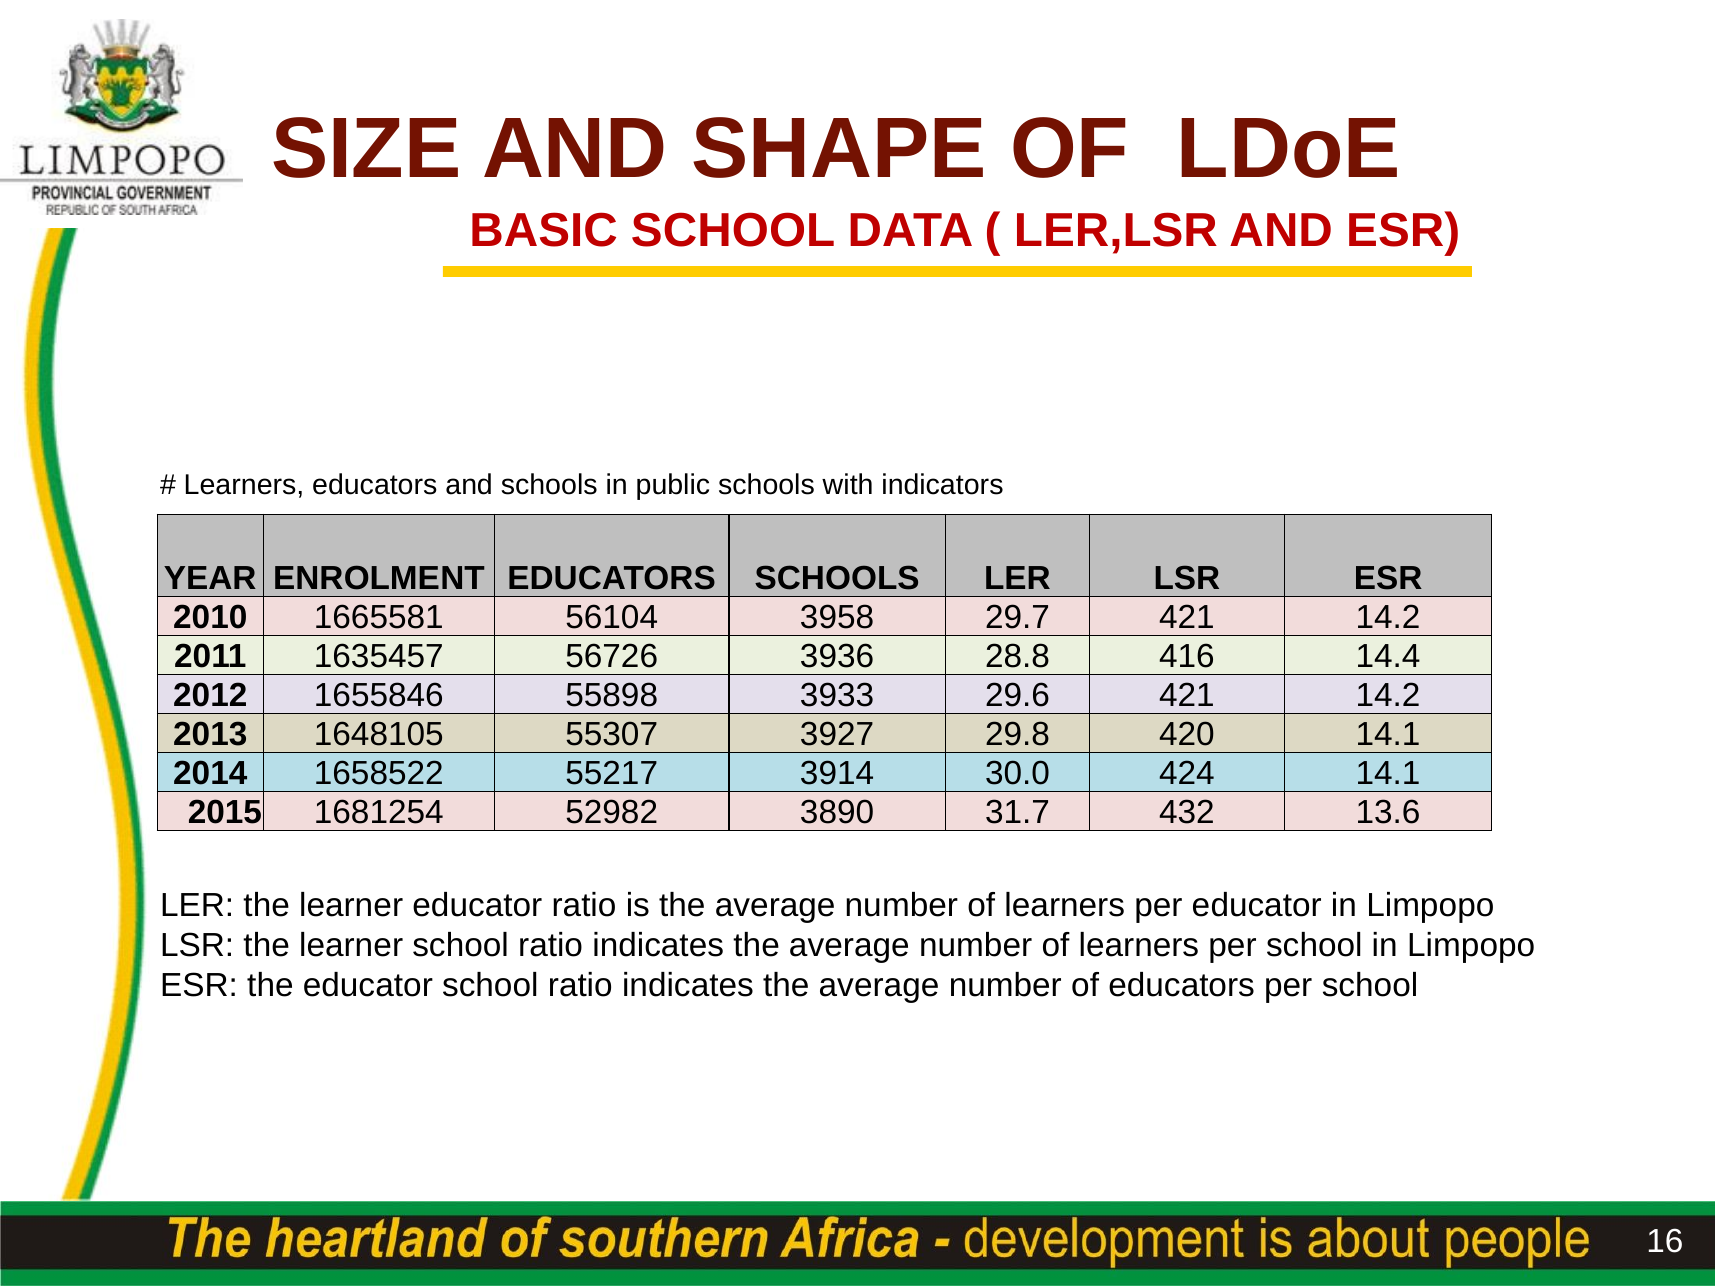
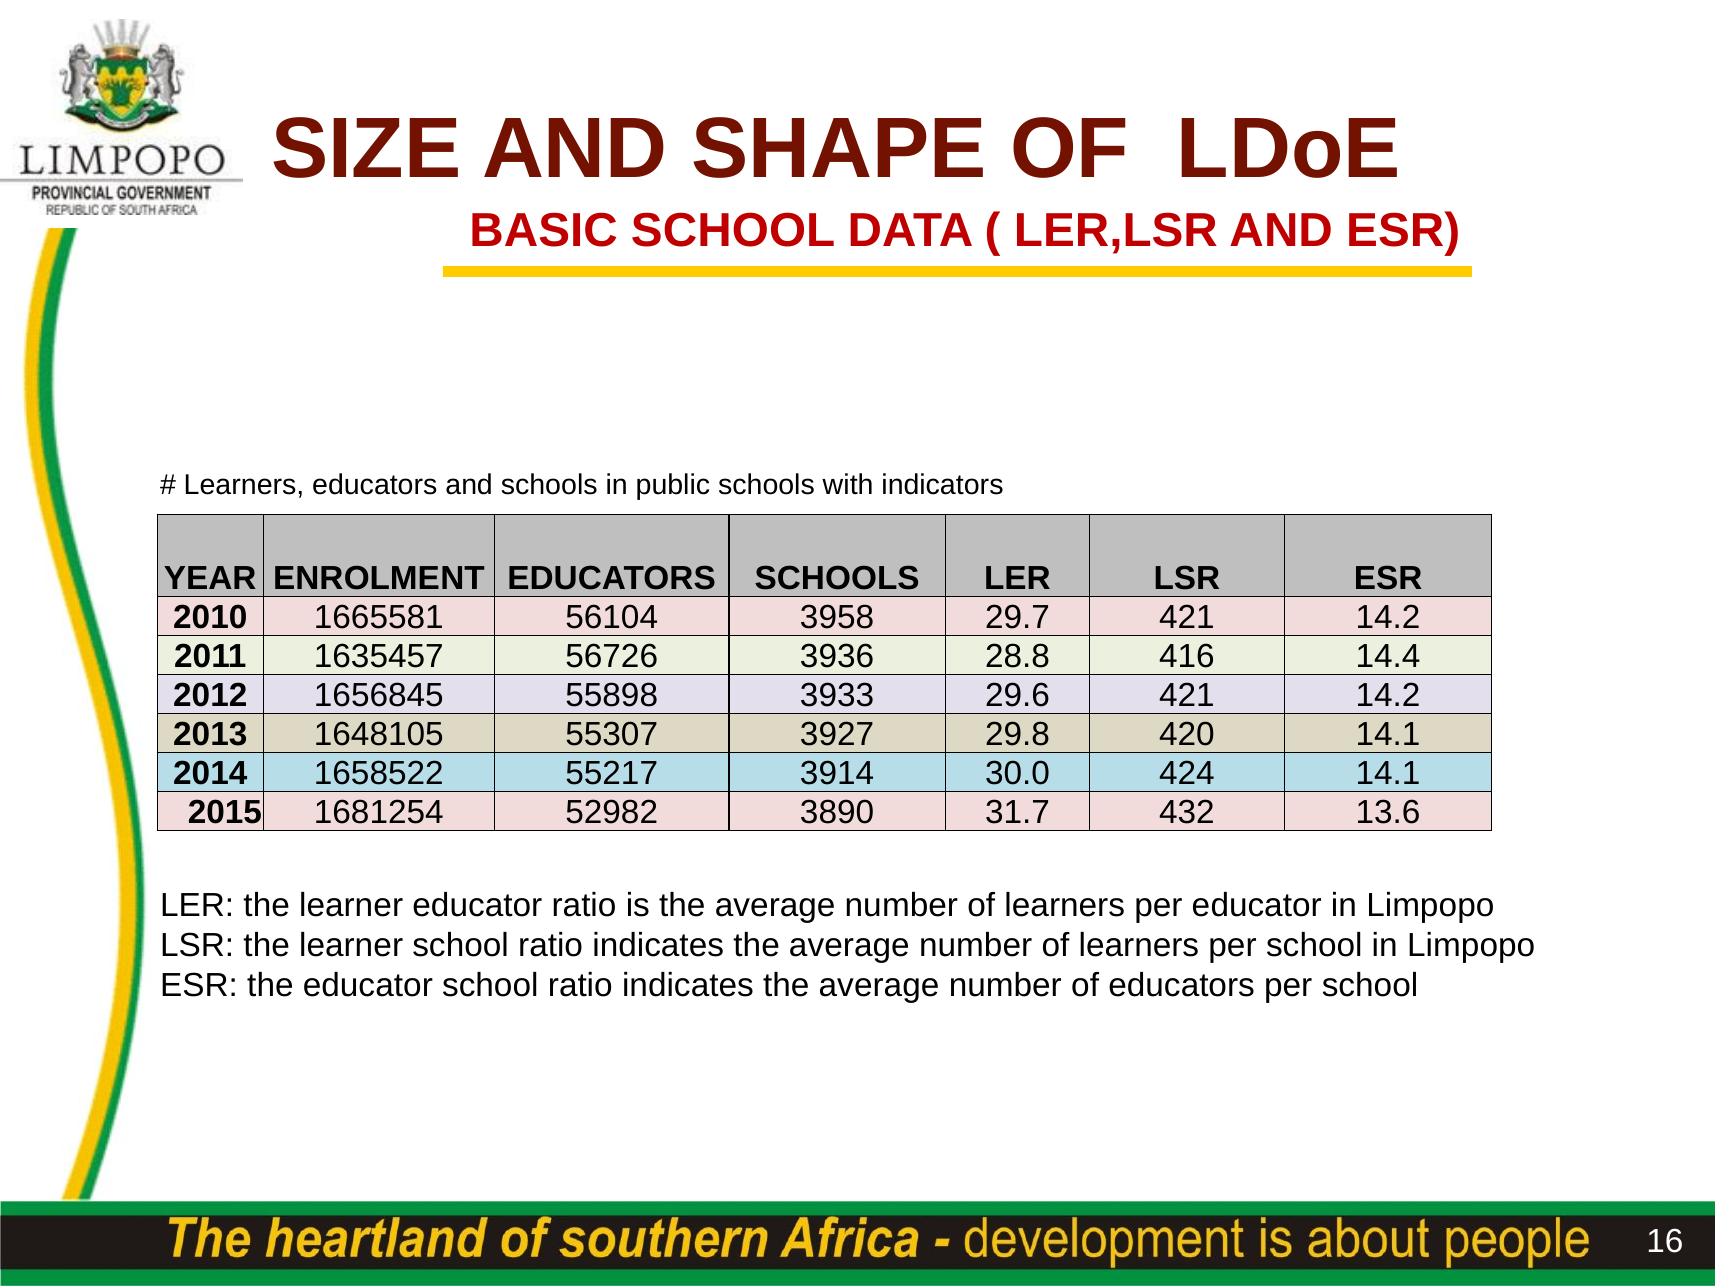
1655846: 1655846 -> 1656845 (379, 696)
